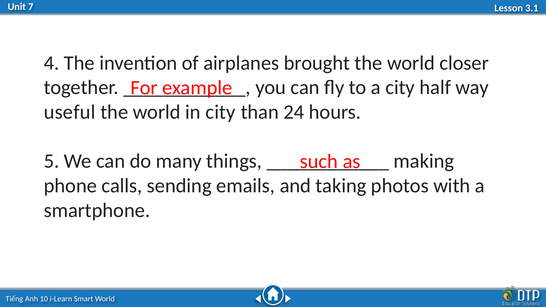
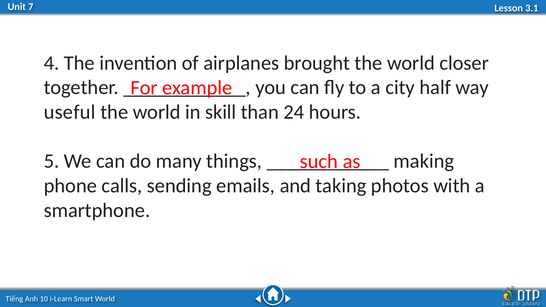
in city: city -> skill (221, 112)
